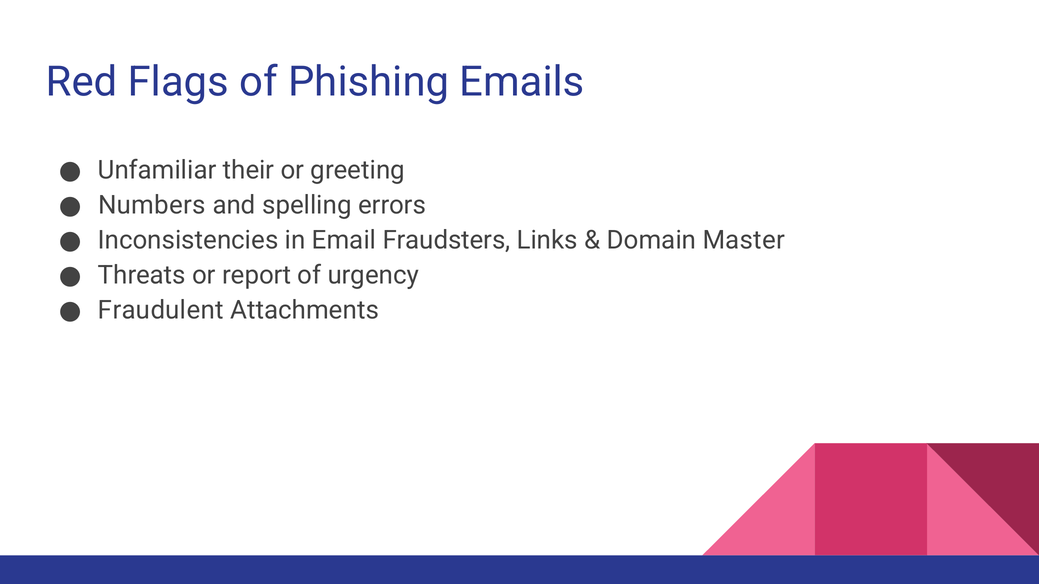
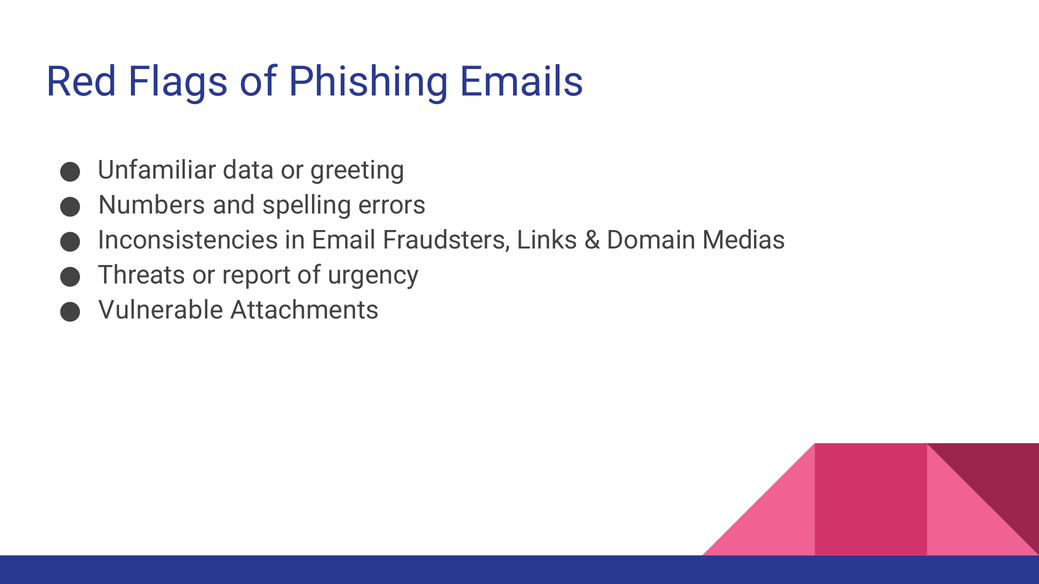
their: their -> data (249, 170)
Master: Master -> Medias (744, 240)
Fraudulent: Fraudulent -> Vulnerable (161, 310)
